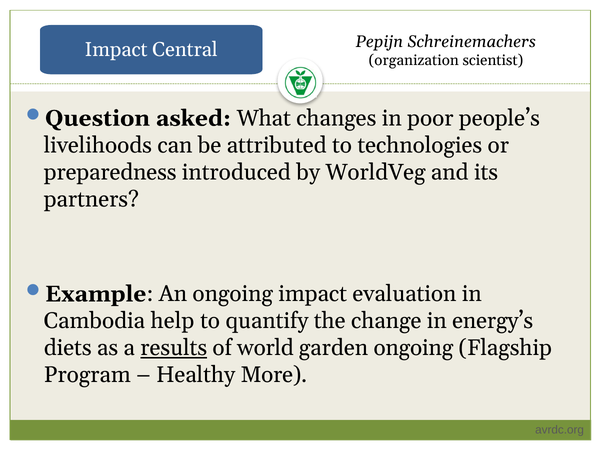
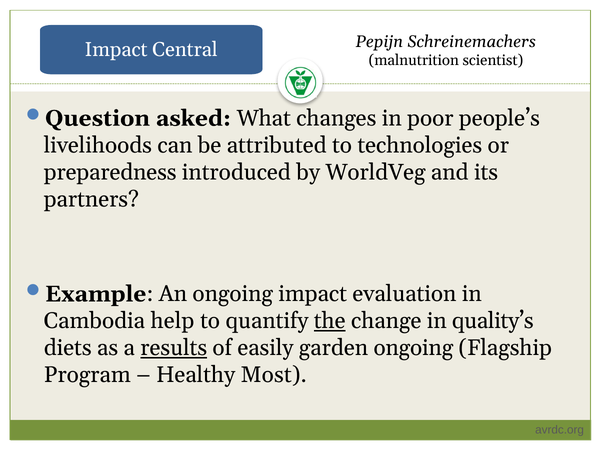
organization: organization -> malnutrition (414, 61)
the underline: none -> present (330, 322)
energy’s: energy’s -> quality’s (493, 322)
world: world -> easily (265, 349)
More: More -> Most (274, 376)
